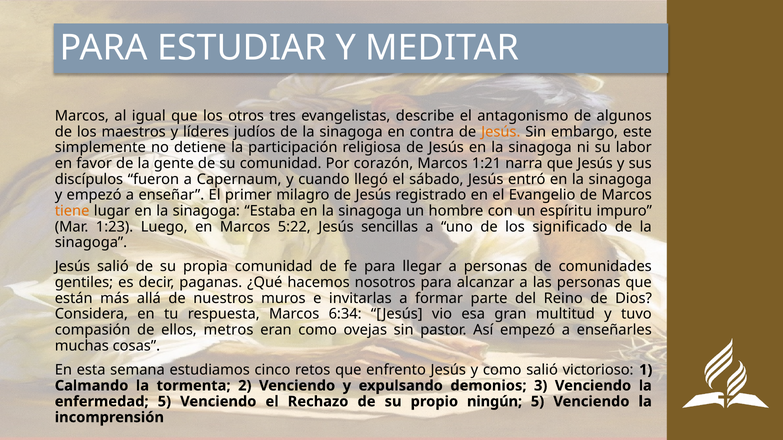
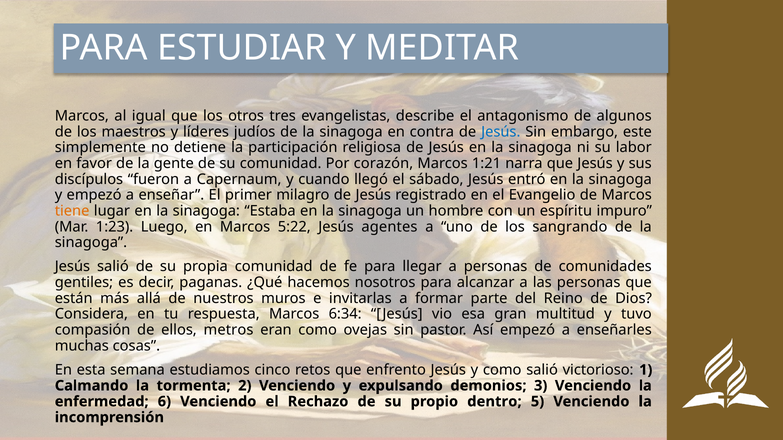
Jesús colour: orange -> blue (501, 132)
sencillas: sencillas -> agentes (389, 227)
significado: significado -> sangrando (570, 227)
enfermedad 5: 5 -> 6 (164, 402)
ningún: ningún -> dentro (494, 402)
